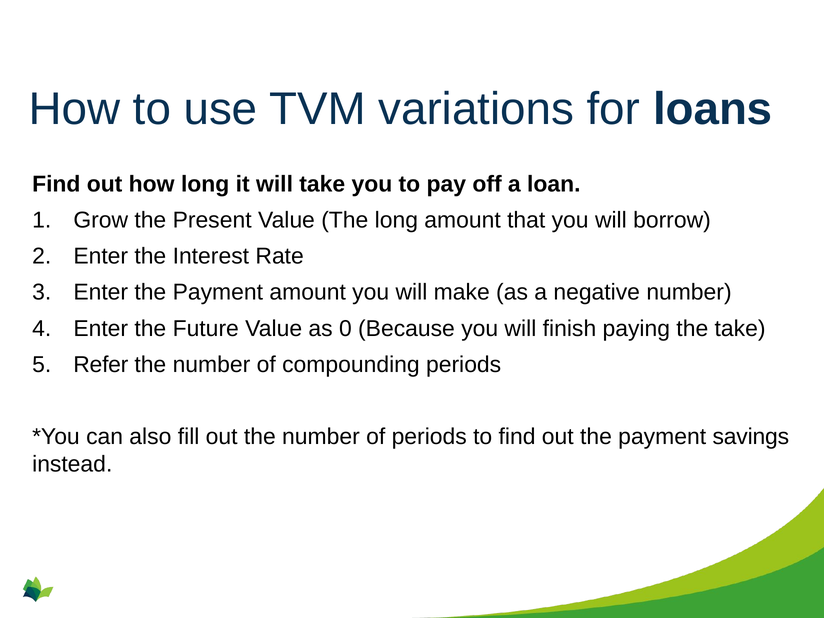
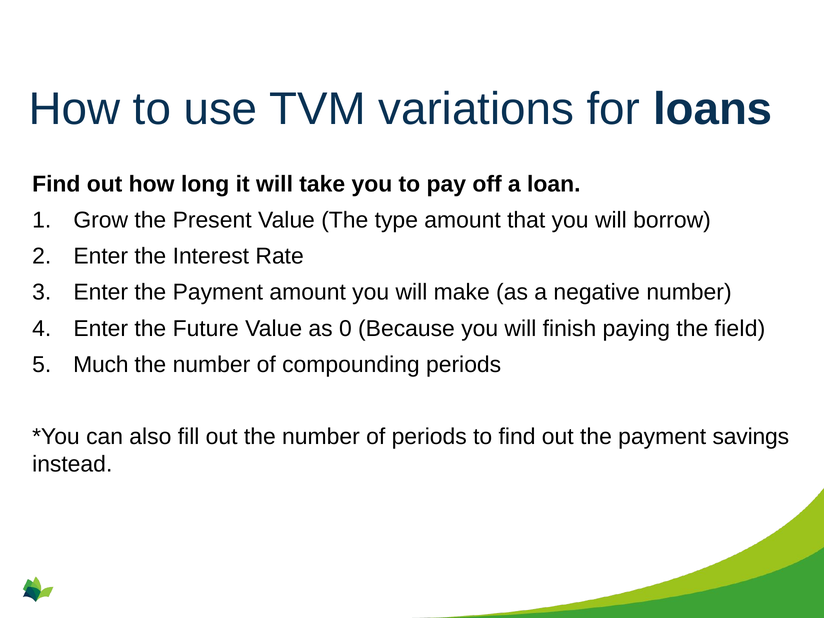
The long: long -> type (396, 220)
the take: take -> field (740, 328)
Refer: Refer -> Much (101, 365)
